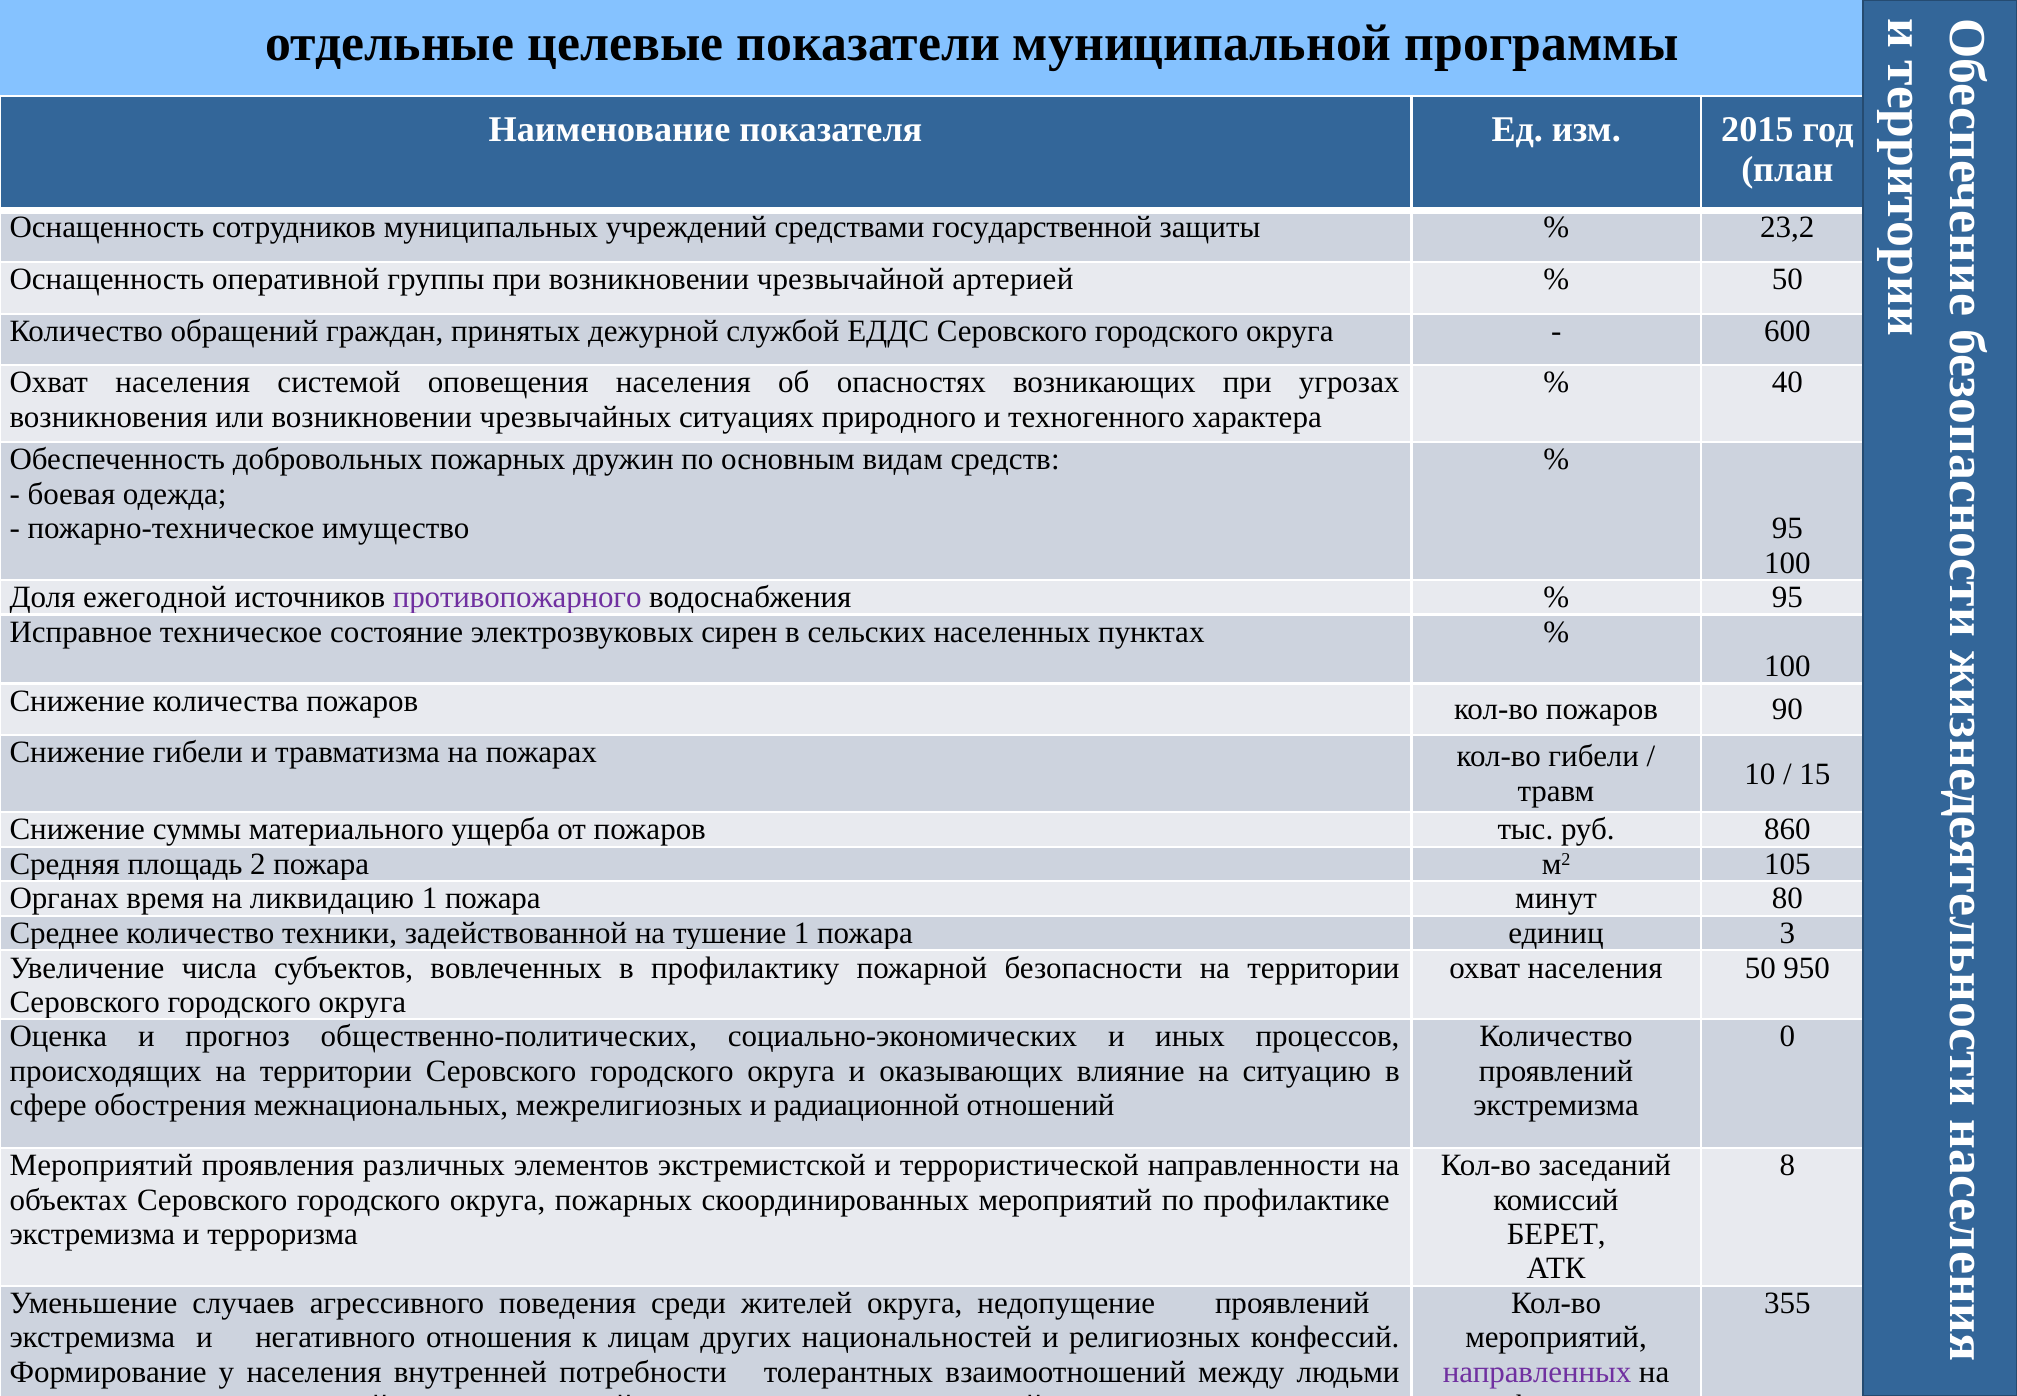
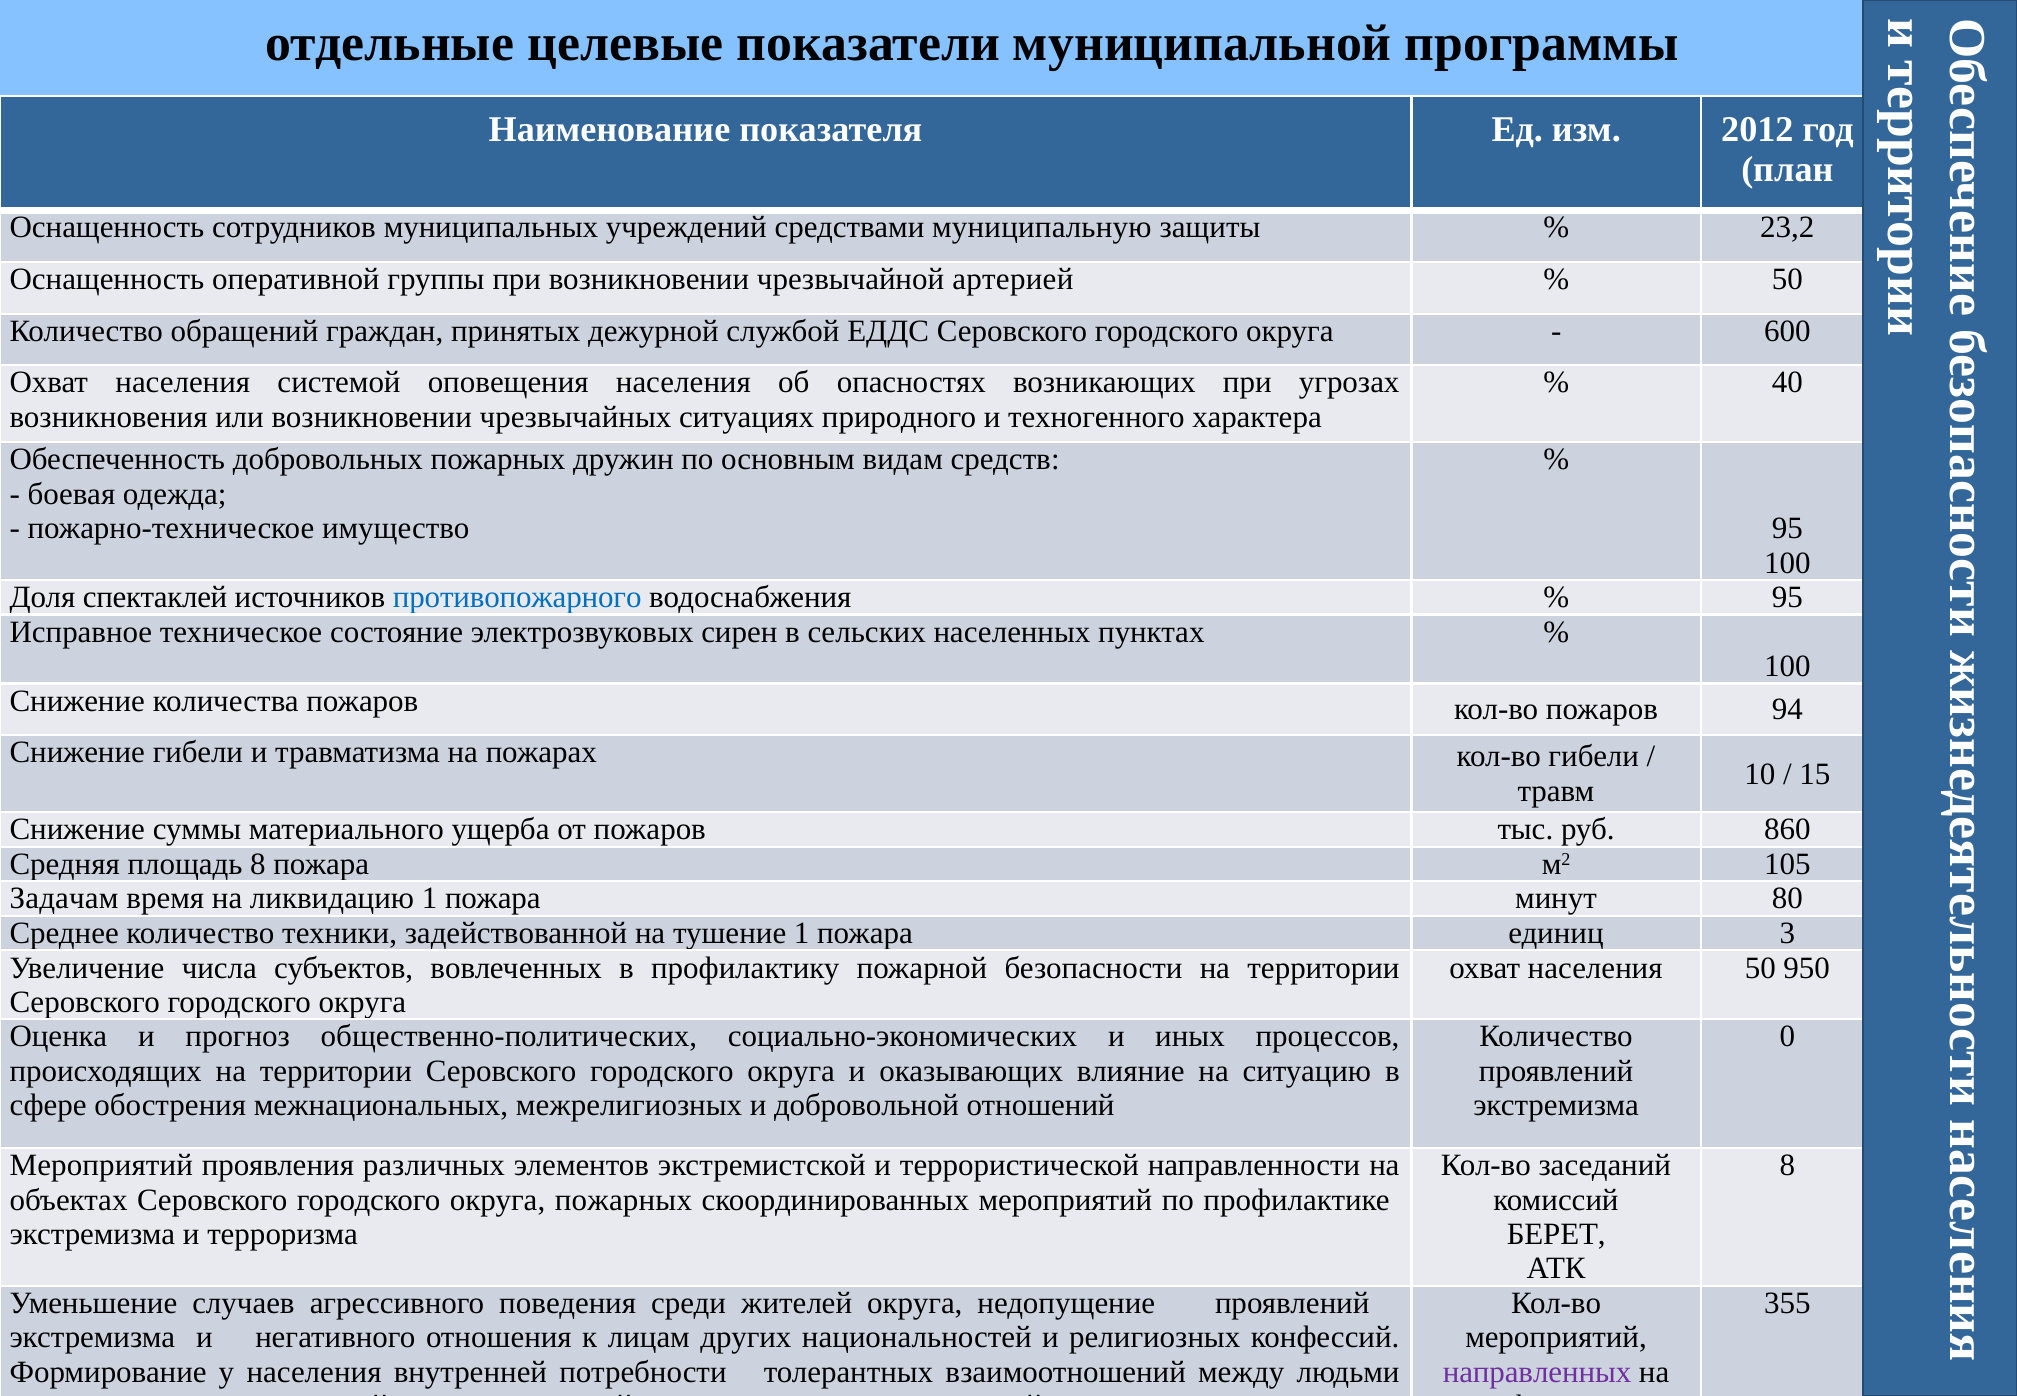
2015: 2015 -> 2012 (1757, 129)
государственной: государственной -> муниципальную (1042, 228)
ежегодной: ежегодной -> спектаклей (155, 598)
противопожарного colour: purple -> blue (517, 598)
90: 90 -> 94 (1787, 710)
площадь 2: 2 -> 8 (258, 864)
Органах: Органах -> Задачам (64, 899)
радиационной: радиационной -> добровольной (867, 1106)
